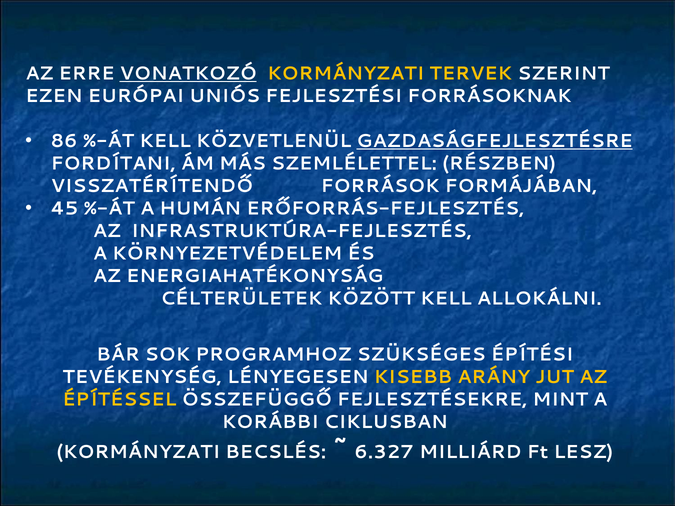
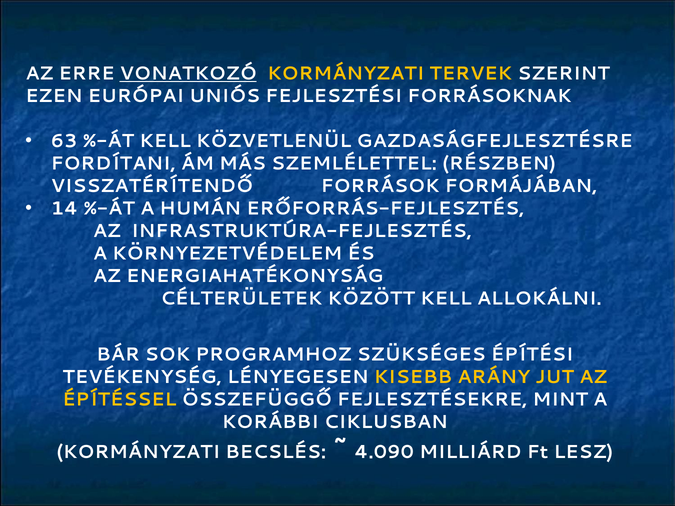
86: 86 -> 63 (64, 141)
GAZDASÁGFEJLESZTÉSRE underline: present -> none (495, 141)
45: 45 -> 14 (64, 209)
6.327: 6.327 -> 4.090 (384, 452)
